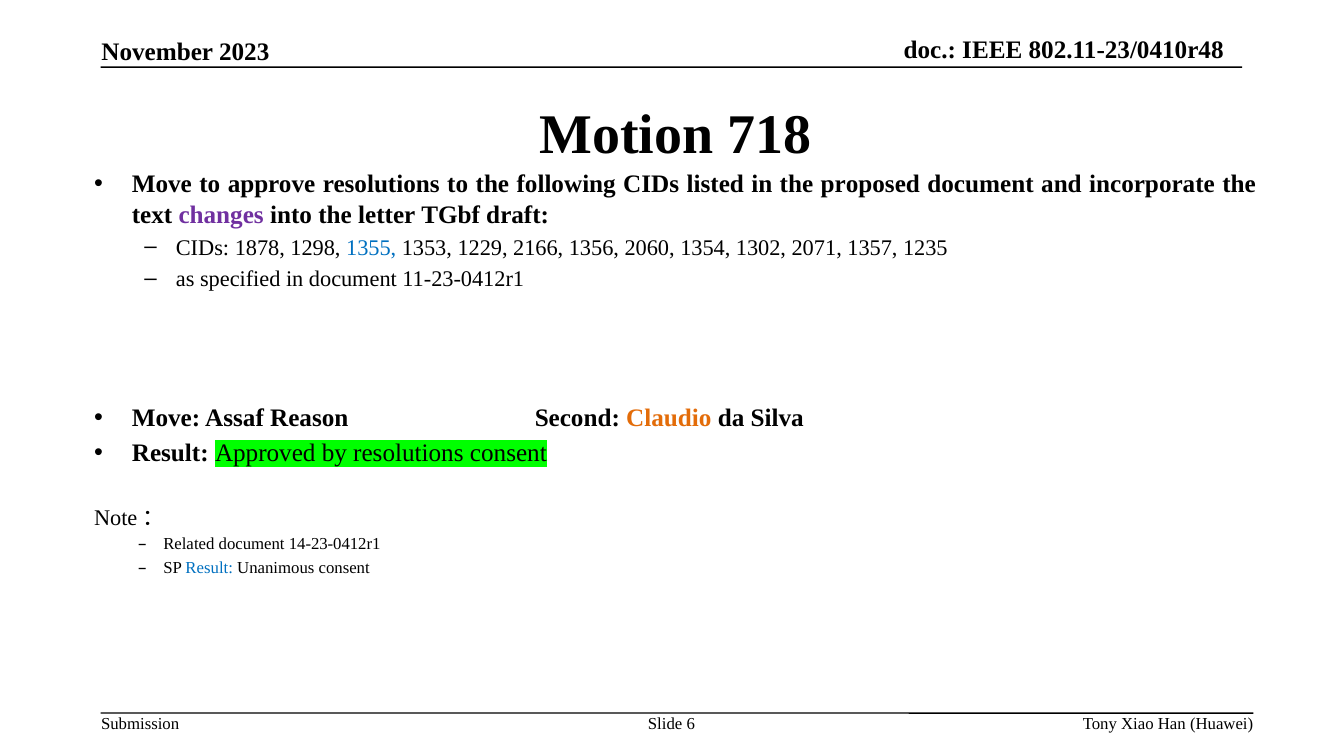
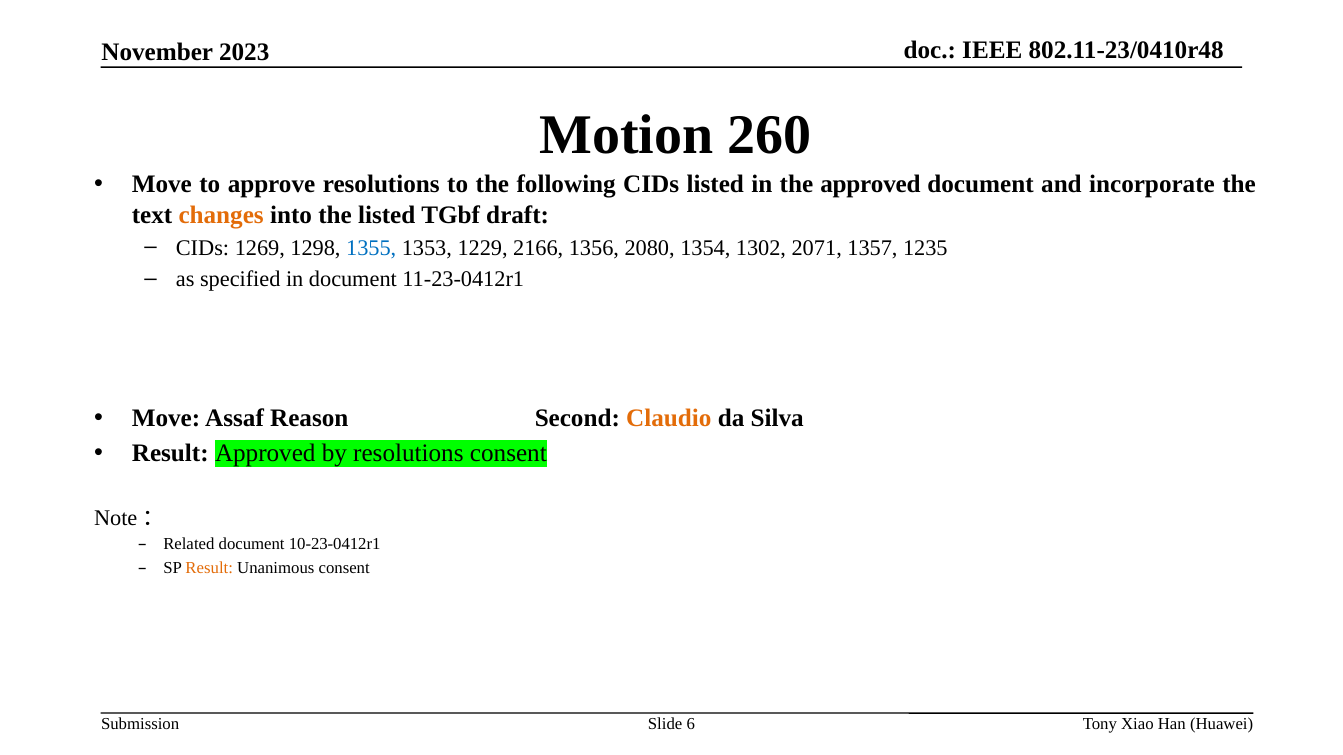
718: 718 -> 260 (769, 135)
the proposed: proposed -> approved (870, 185)
changes colour: purple -> orange (221, 215)
the letter: letter -> listed (387, 215)
1878: 1878 -> 1269 (260, 248)
2060: 2060 -> 2080 (650, 248)
14-23-0412r1: 14-23-0412r1 -> 10-23-0412r1 (335, 545)
Result colour: blue -> orange (209, 568)
